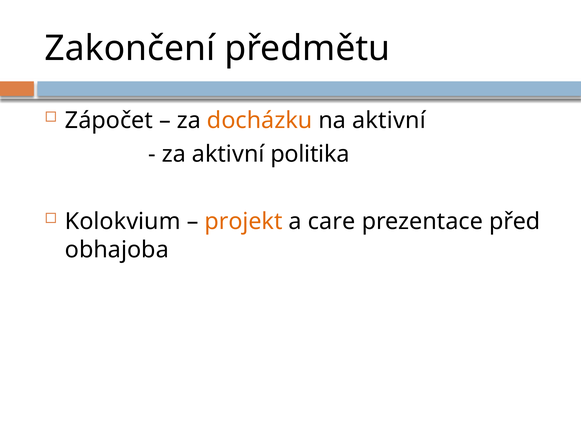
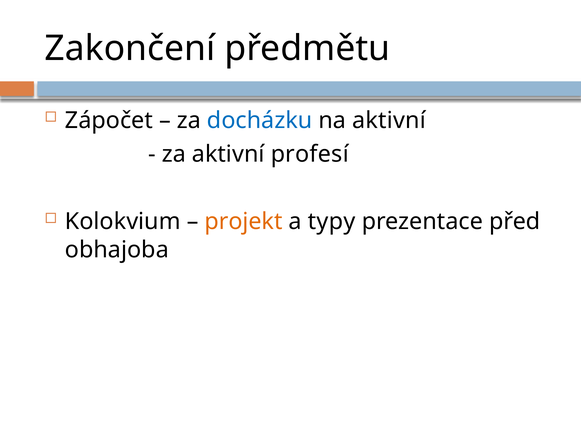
docházku colour: orange -> blue (260, 120)
politika: politika -> profesí (310, 154)
care: care -> typy (332, 221)
